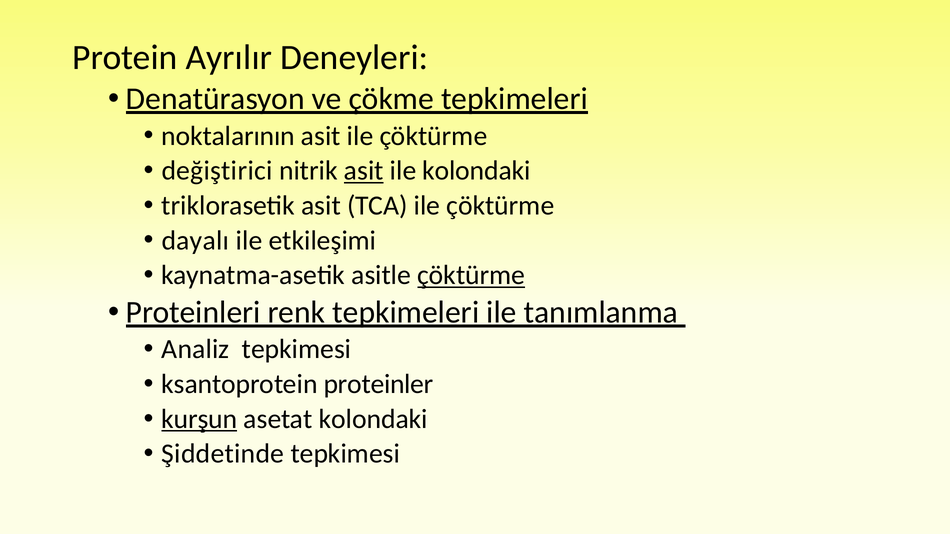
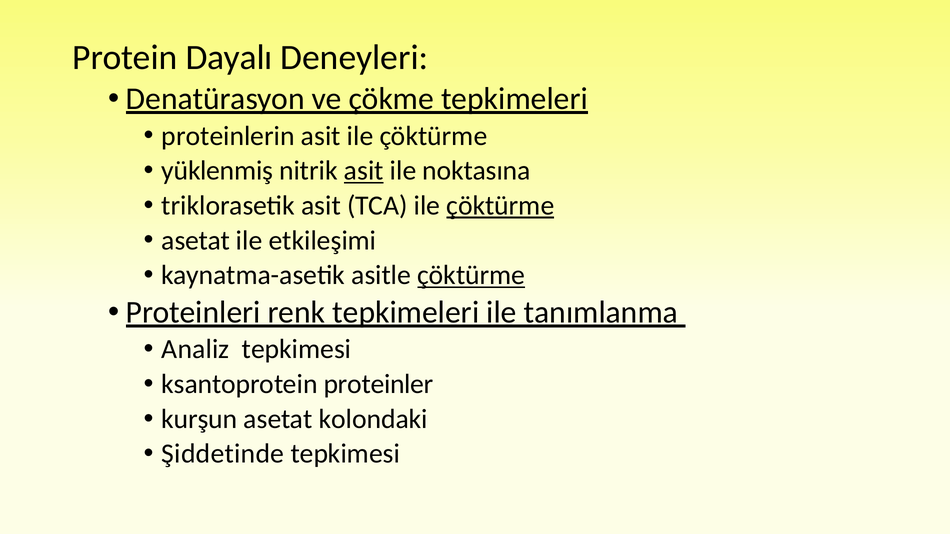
Ayrılır: Ayrılır -> Dayalı (229, 58)
noktalarının: noktalarının -> proteinlerin (228, 136)
değiştirici: değiştirici -> yüklenmiş (217, 171)
ile kolondaki: kolondaki -> noktasına (476, 171)
çöktürme underline: none -> present (500, 206)
dayalı: dayalı -> asetat (196, 241)
kurşun underline: present -> none (199, 419)
